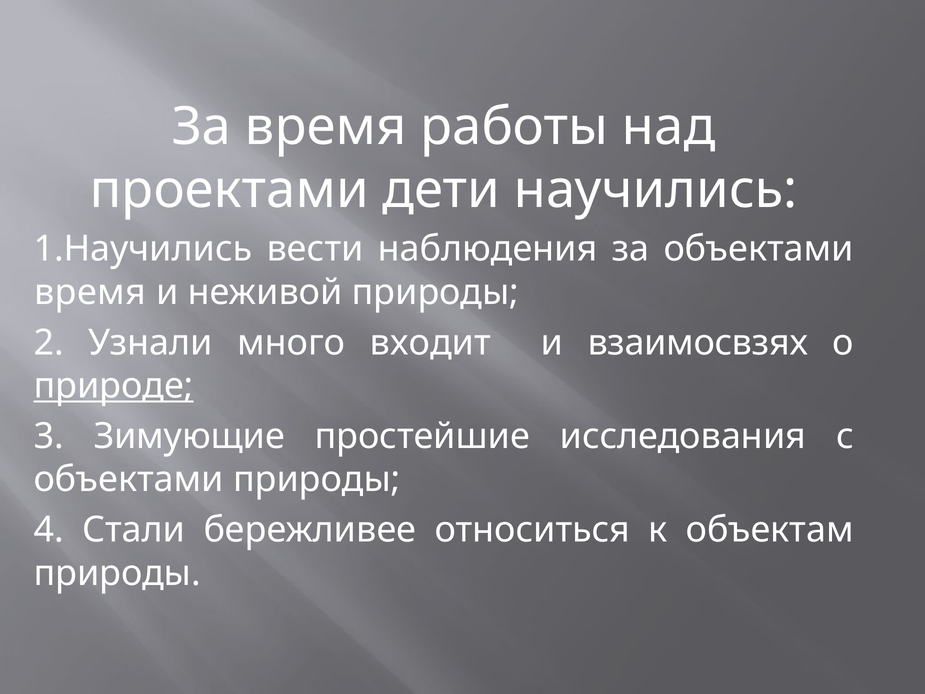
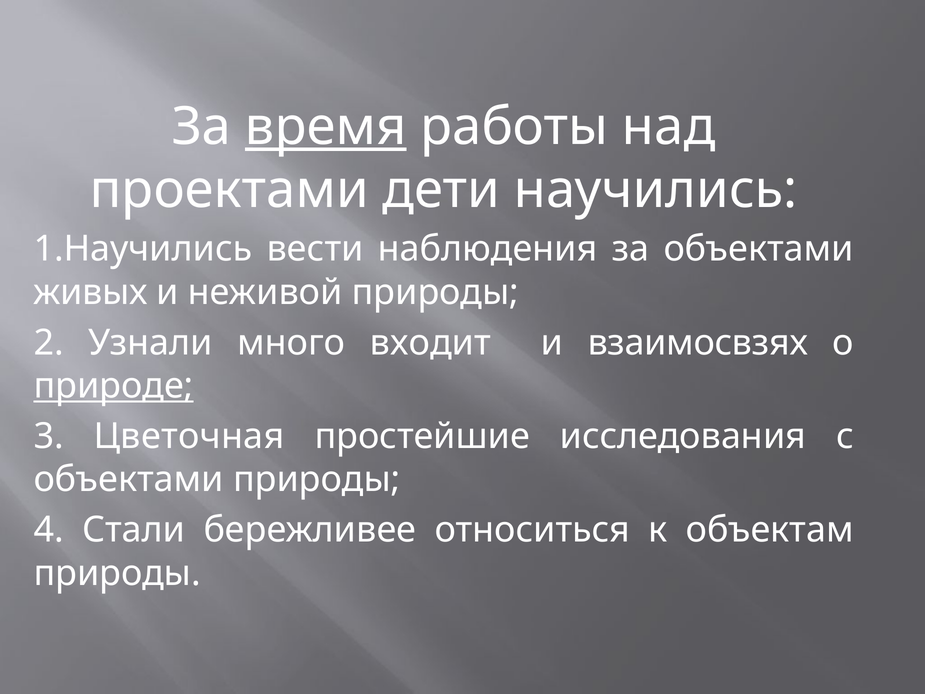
время underline: none -> present (326, 127)
время: время -> живых (90, 292)
Зимующие: Зимующие -> Цветочная (189, 436)
